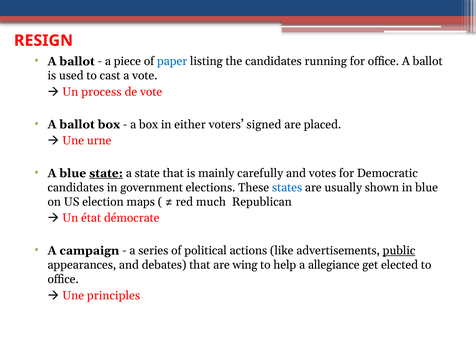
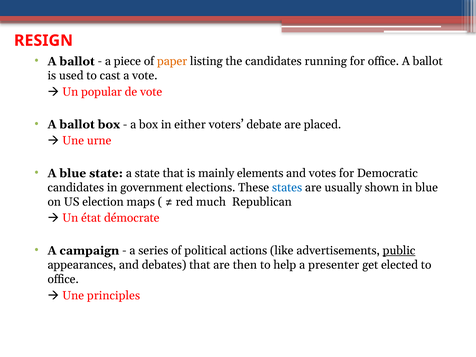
paper colour: blue -> orange (172, 61)
process: process -> popular (101, 92)
signed: signed -> debate (264, 124)
state underline: present -> none (106, 173)
carefully: carefully -> elements (260, 173)
wing: wing -> then (245, 265)
allegiance: allegiance -> presenter (334, 265)
